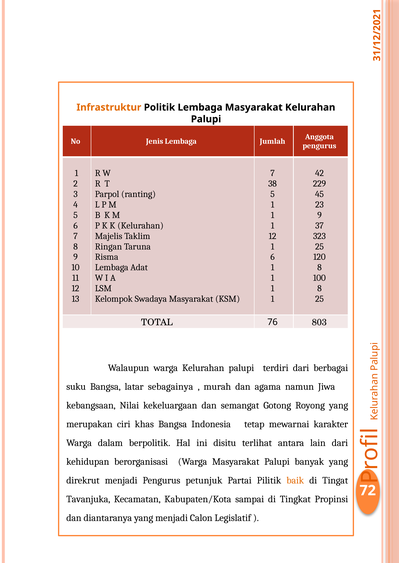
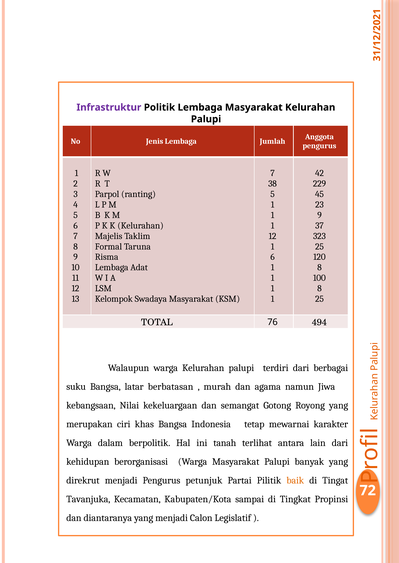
Infrastruktur colour: orange -> purple (109, 107)
Ringan: Ringan -> Formal (108, 247)
803: 803 -> 494 (319, 322)
sebagainya: sebagainya -> berbatasan (171, 387)
disitu: disitu -> tanah (225, 443)
